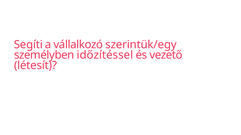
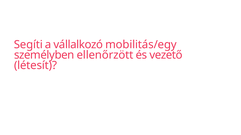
szerintük/egy: szerintük/egy -> mobilitás/egy (141, 45)
időzítéssel: időzítéssel -> ellenőrzött (105, 55)
